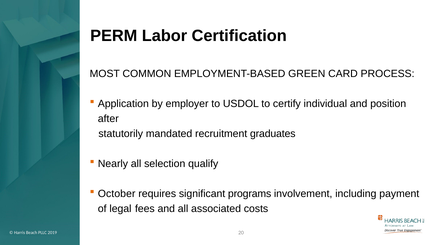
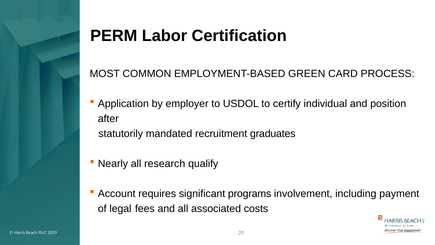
selection: selection -> research (165, 163)
October: October -> Account (117, 193)
